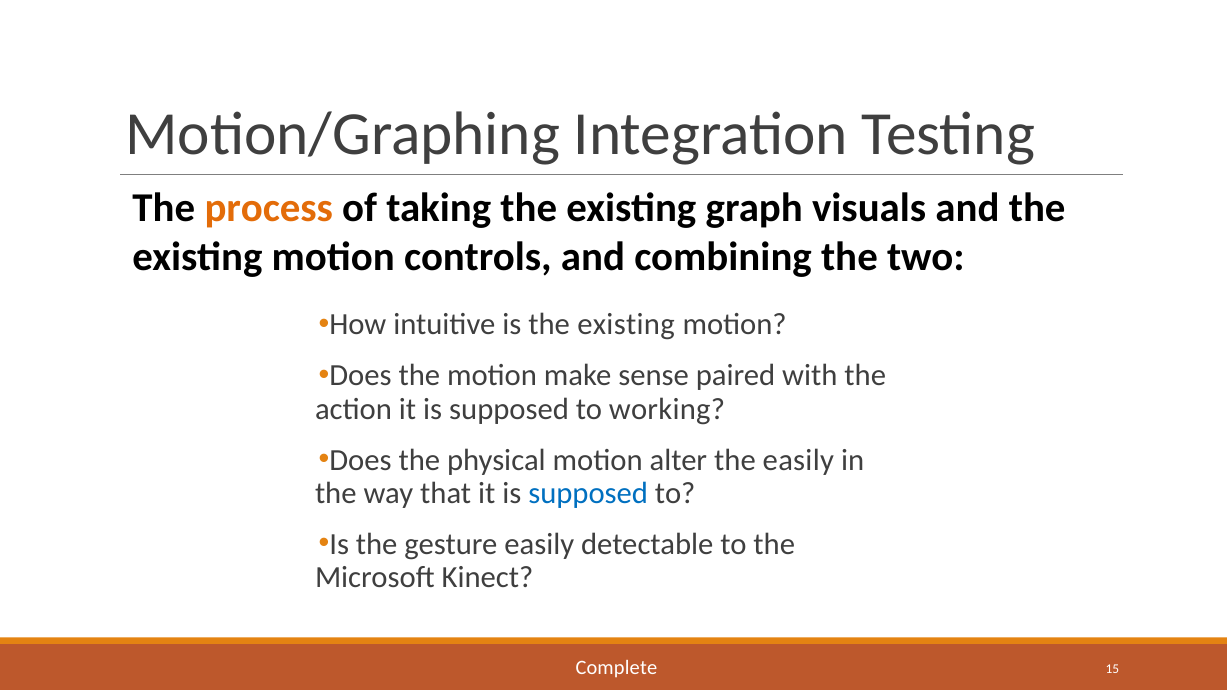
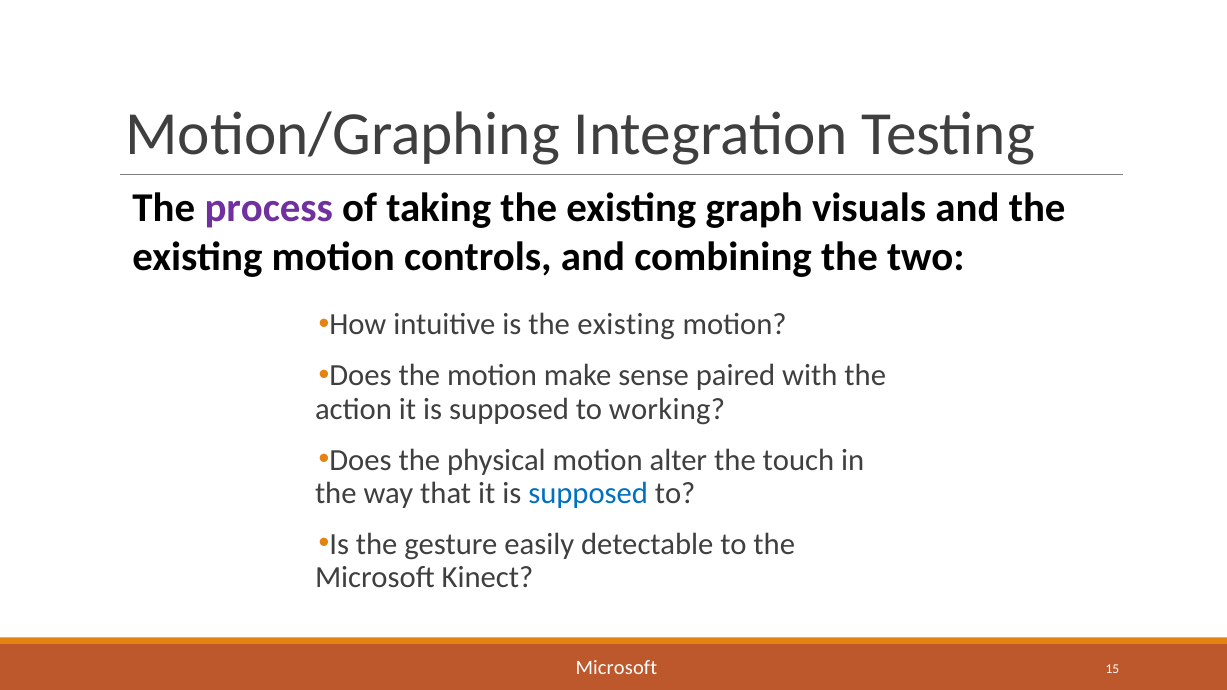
process colour: orange -> purple (269, 208)
the easily: easily -> touch (798, 460)
Complete: Complete -> Microsoft (616, 668)
